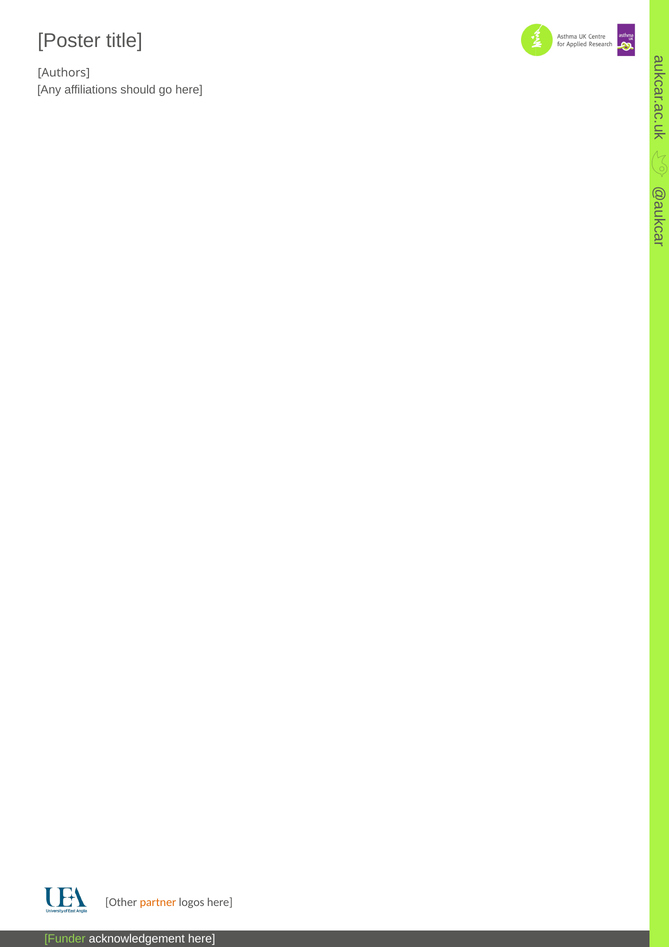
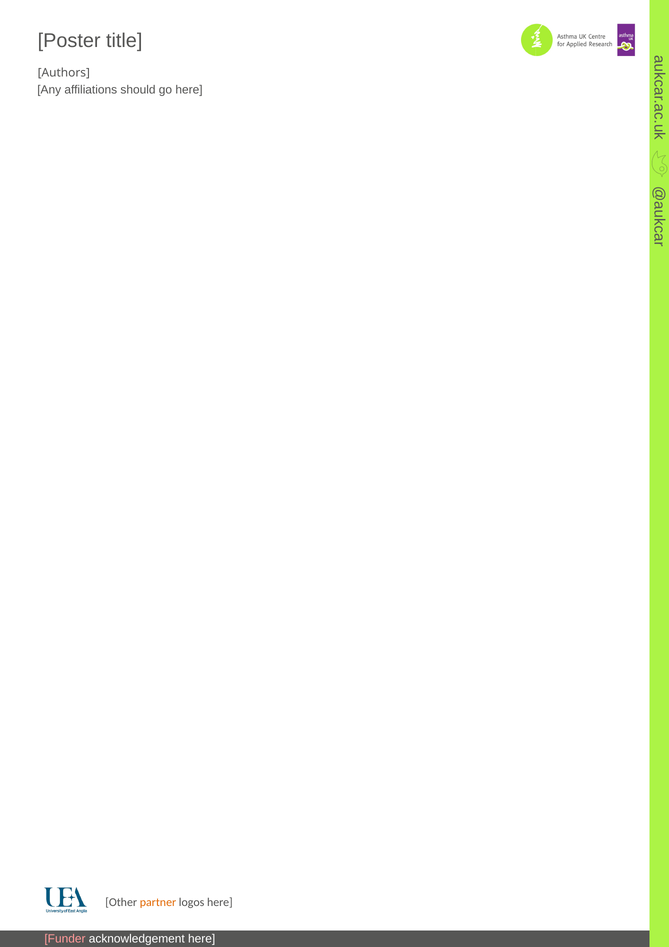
Funder colour: light green -> pink (65, 939)
